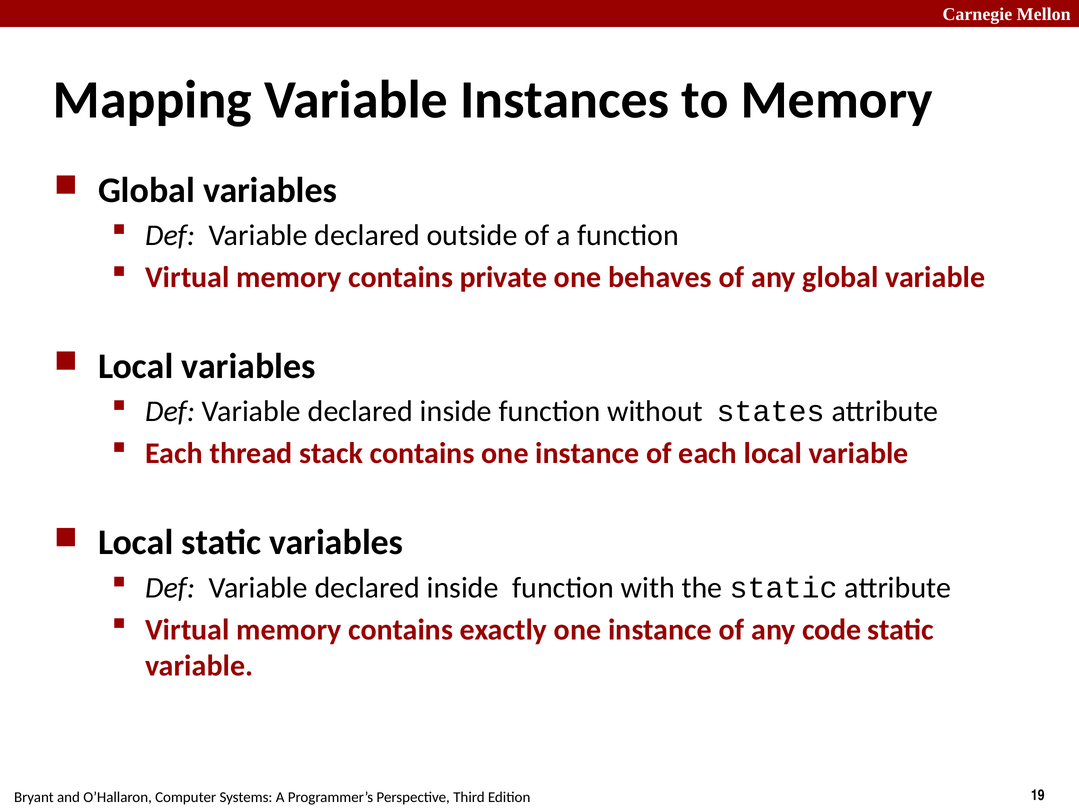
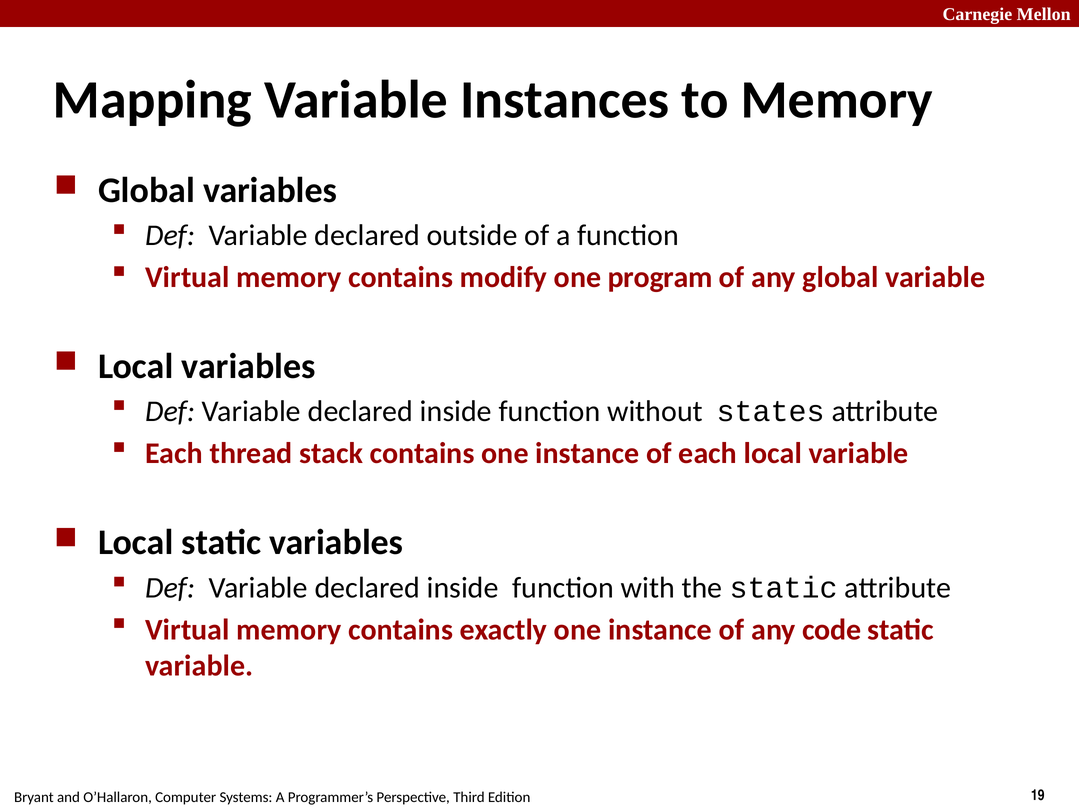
private: private -> modify (503, 277)
behaves: behaves -> program (660, 277)
